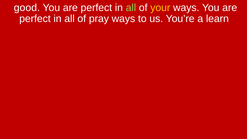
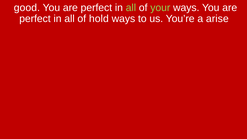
your colour: yellow -> light green (160, 8)
pray: pray -> hold (99, 19)
learn: learn -> arise (217, 19)
